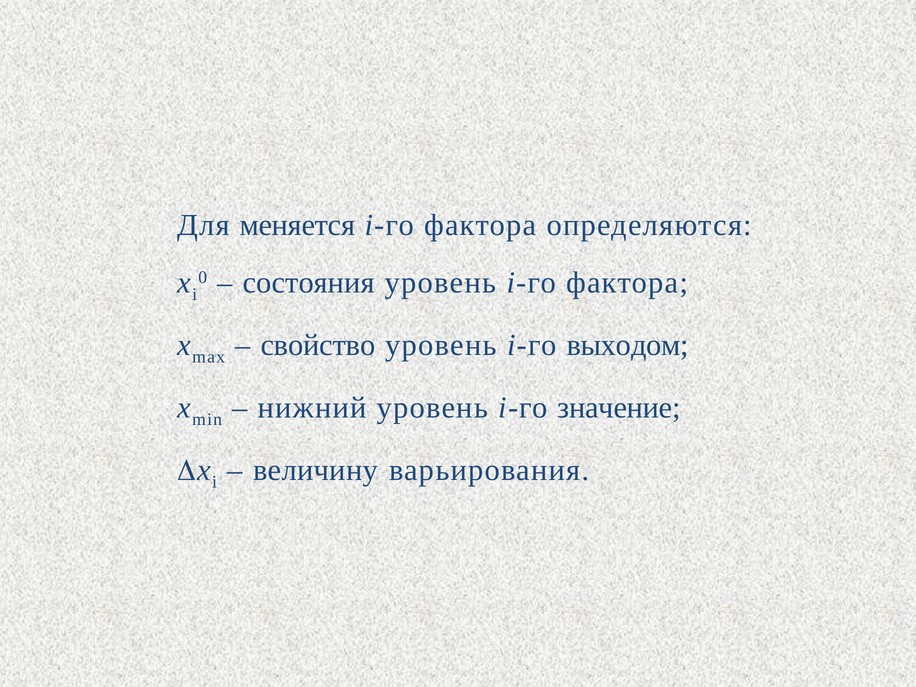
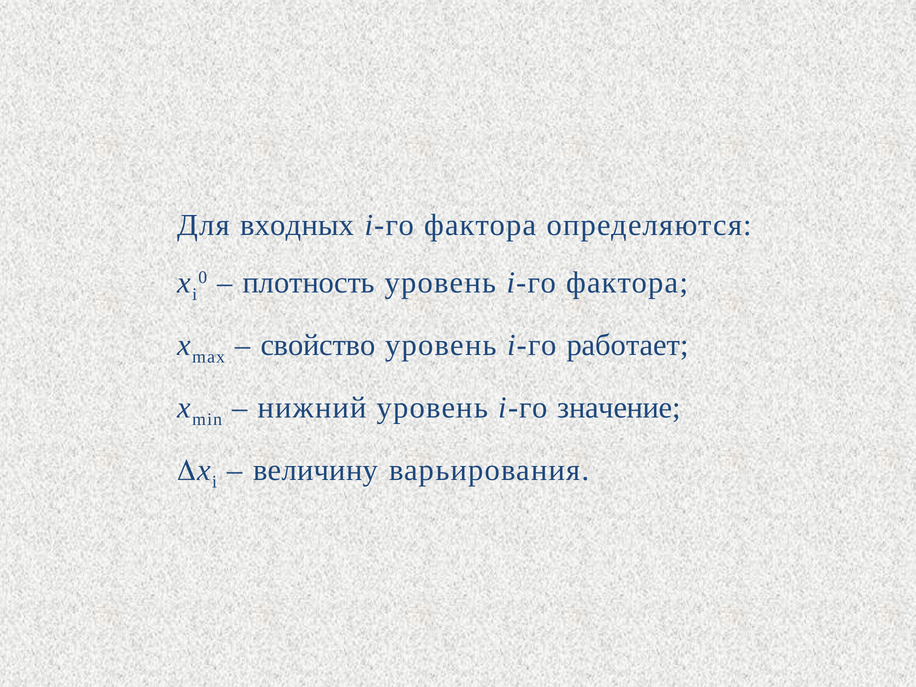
меняется: меняется -> входных (297, 225)
состояния: состояния -> плотность (309, 283)
выходом: выходом -> работает (628, 345)
